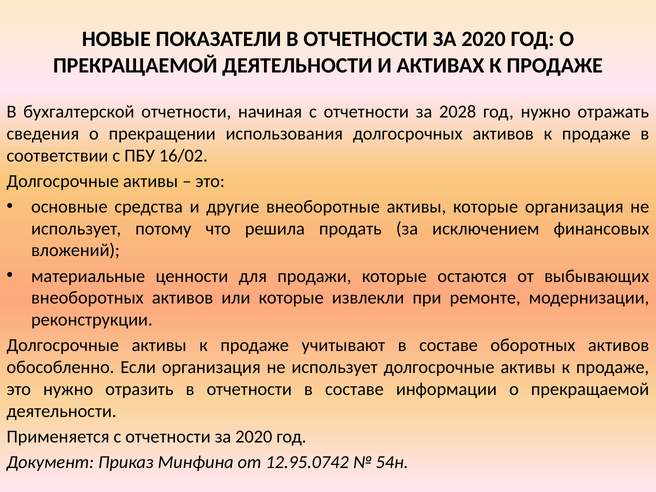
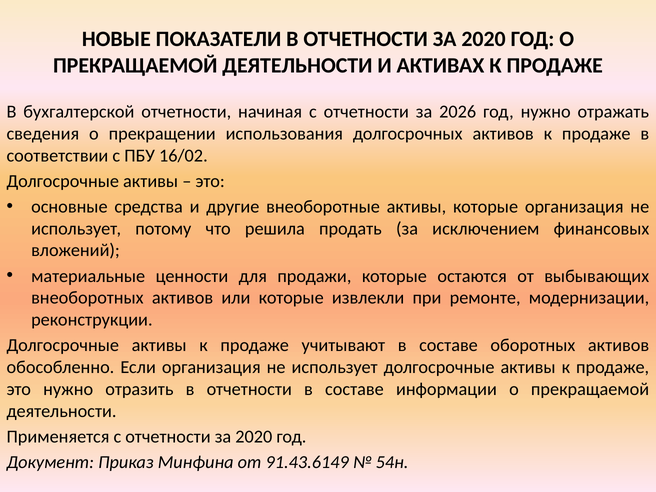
2028: 2028 -> 2026 (458, 112)
12.95.0742: 12.95.0742 -> 91.43.6149 (307, 462)
